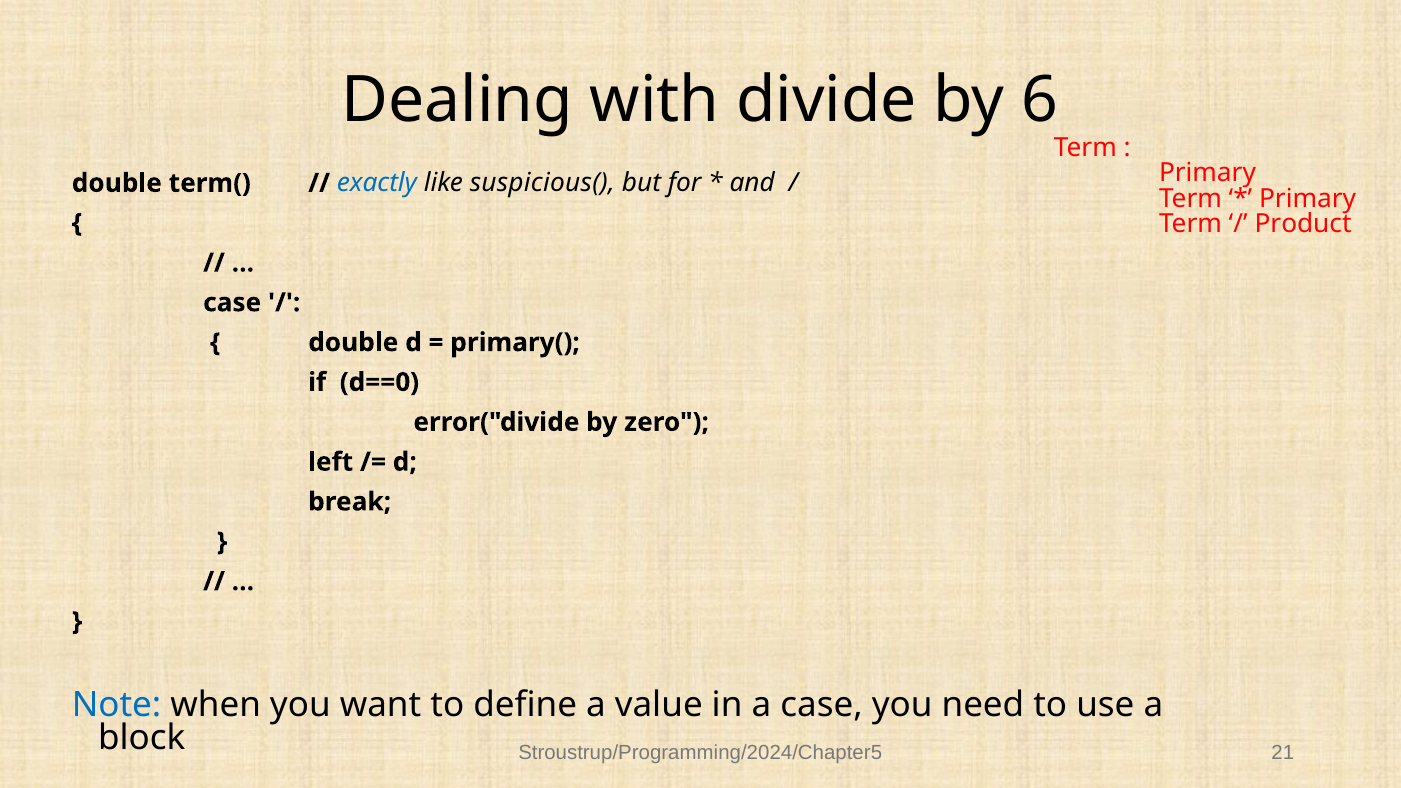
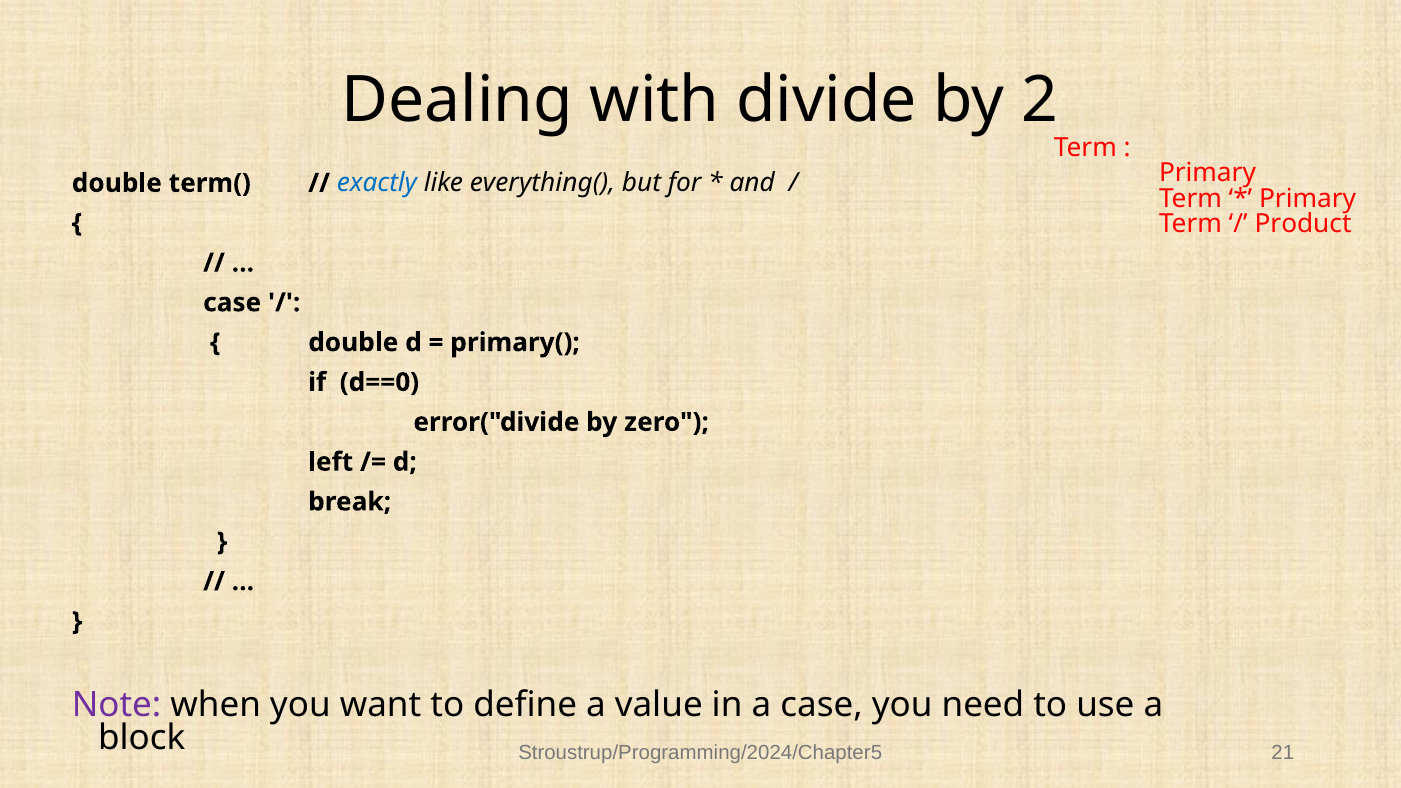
6: 6 -> 2 (1040, 100)
suspicious(: suspicious( -> everything( (542, 183)
Note colour: blue -> purple (117, 705)
